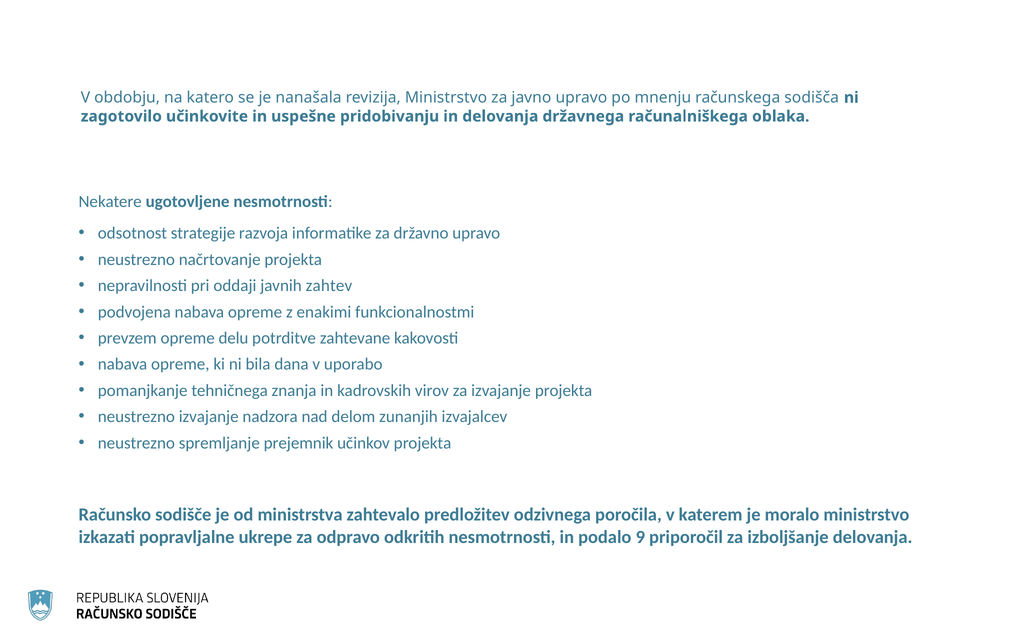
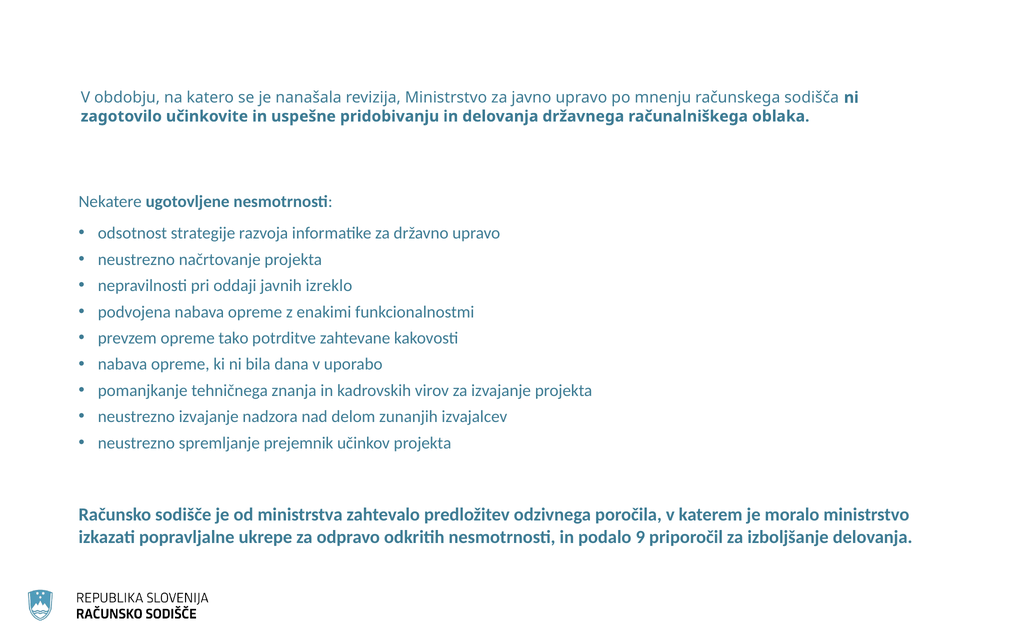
zahtev: zahtev -> izreklo (329, 286)
delu: delu -> tako (234, 338)
